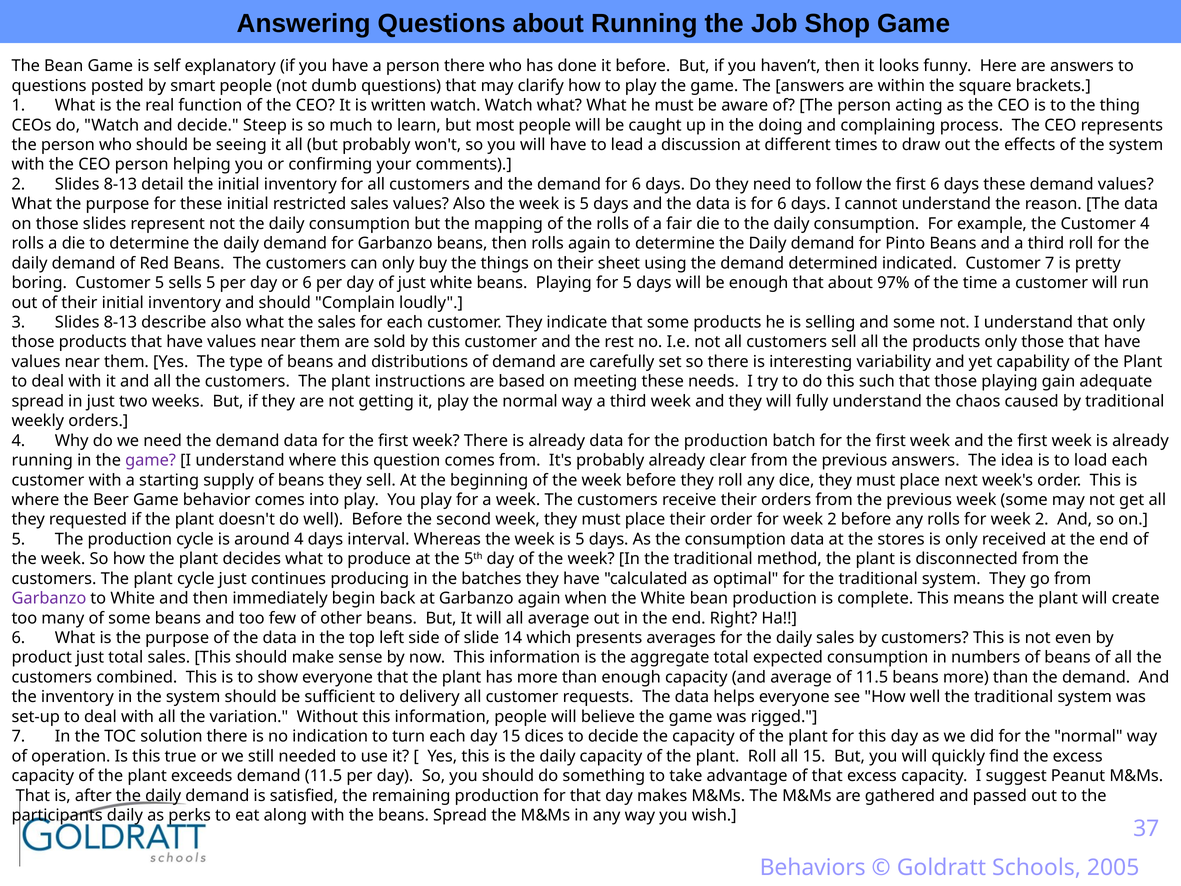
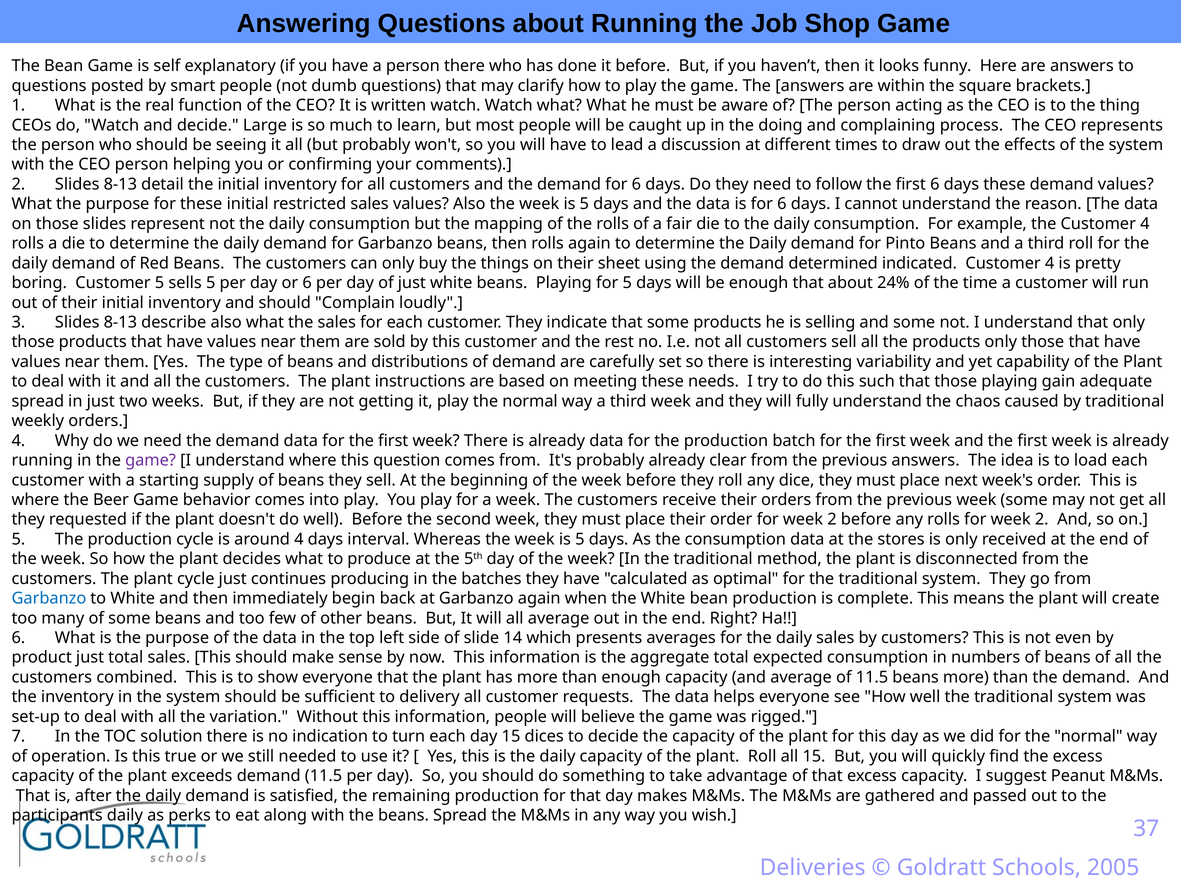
Steep: Steep -> Large (265, 125)
indicated Customer 7: 7 -> 4 (1050, 263)
97%: 97% -> 24% (893, 283)
Garbanzo colour: purple -> blue (49, 598)
Behaviors: Behaviors -> Deliveries (813, 868)
